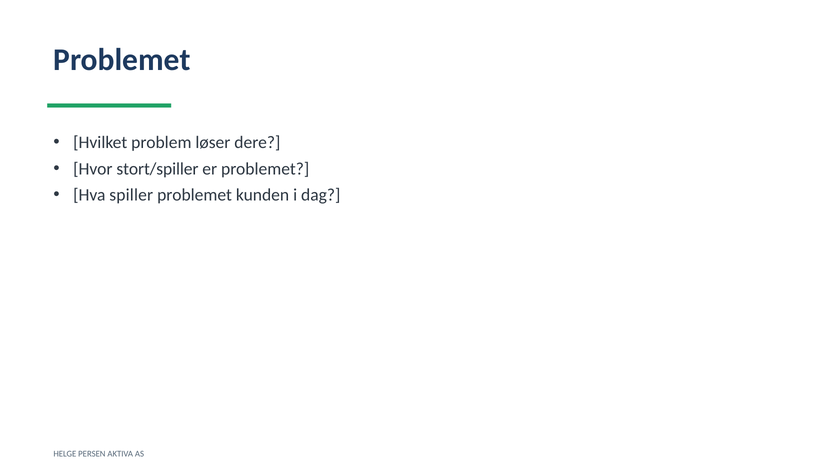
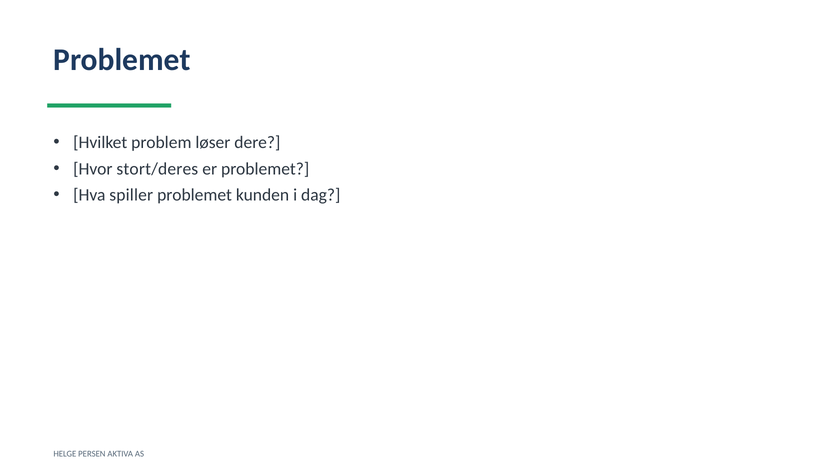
stort/spiller: stort/spiller -> stort/deres (157, 169)
